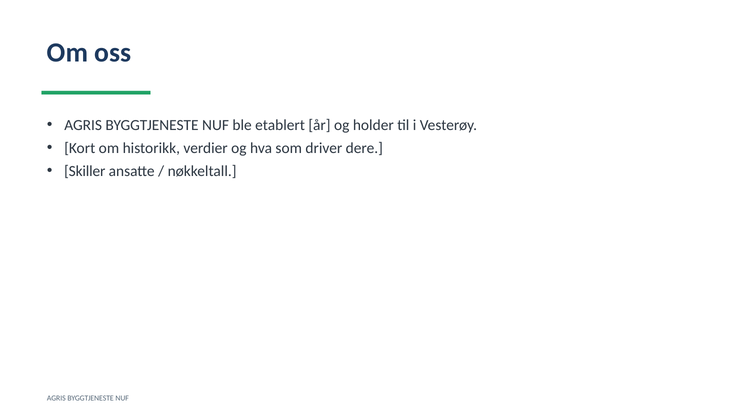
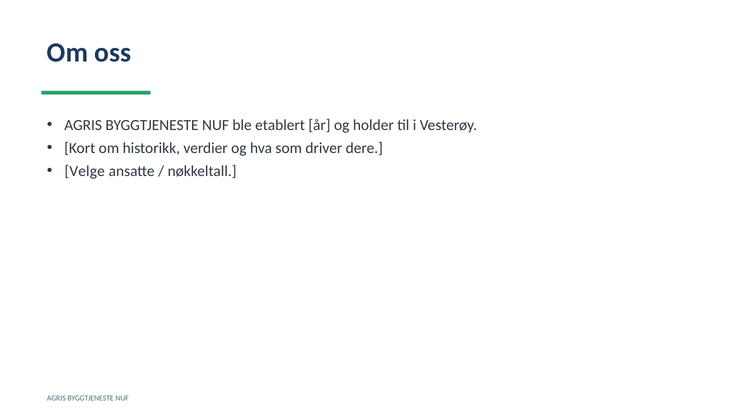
Skiller: Skiller -> Velge (85, 171)
